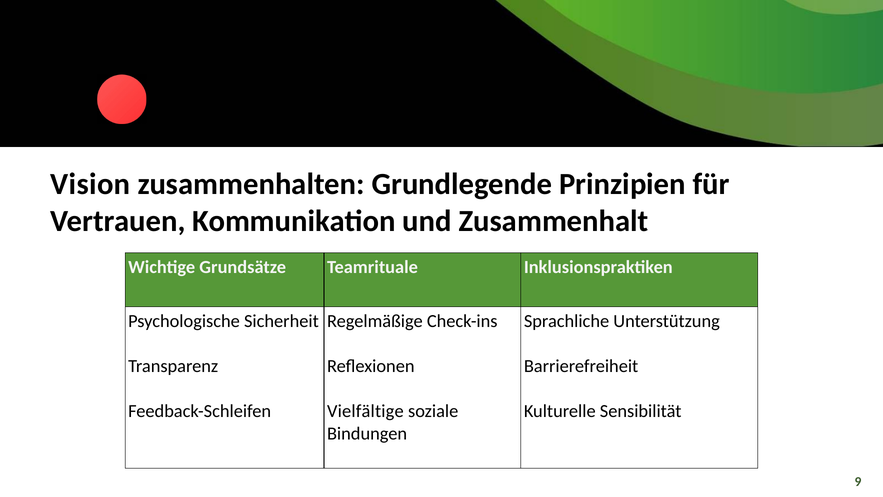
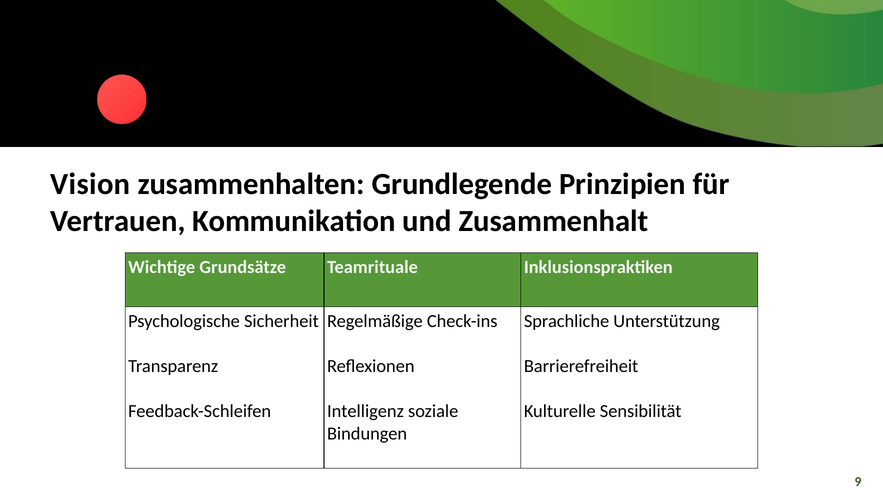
Vielfältige: Vielfältige -> Intelligenz (365, 411)
